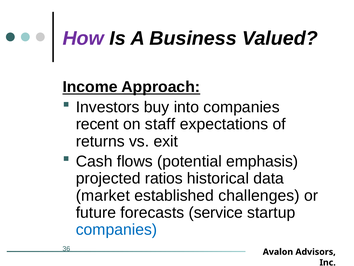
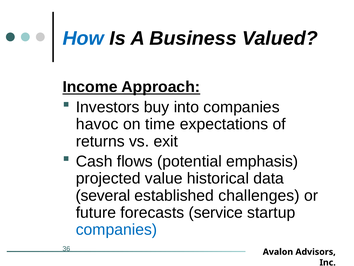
How colour: purple -> blue (83, 38)
recent: recent -> havoc (97, 124)
staff: staff -> time (160, 124)
ratios: ratios -> value (164, 178)
market: market -> several (103, 195)
